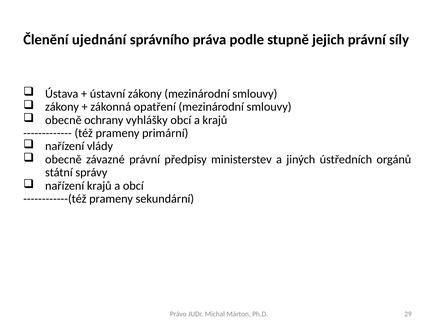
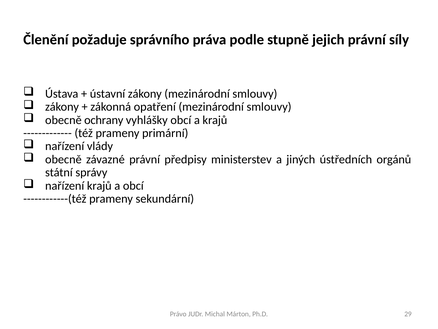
ujednání: ujednání -> požaduje (99, 40)
